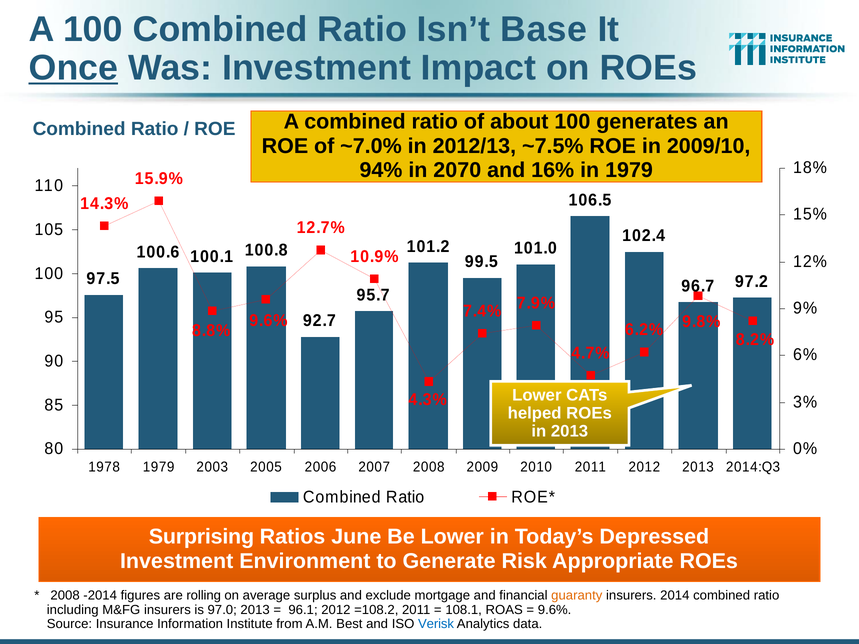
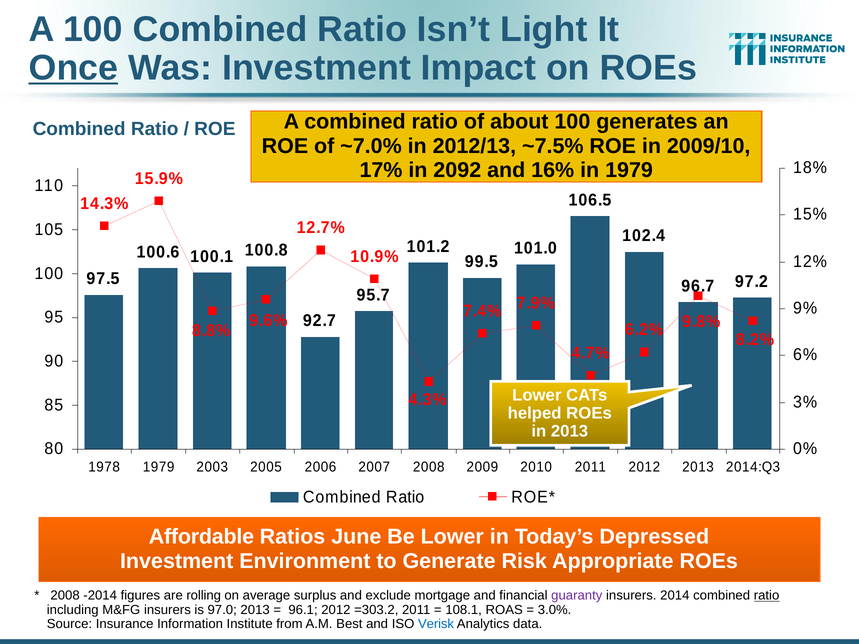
Base: Base -> Light (544, 29)
94%: 94% -> 17% (381, 170)
2070: 2070 -> 2092 (457, 170)
Surprising: Surprising -> Affordable (201, 537)
guaranty colour: orange -> purple (577, 596)
ratio underline: none -> present (767, 596)
=108.2: =108.2 -> =303.2 (376, 610)
9.6%: 9.6% -> 3.0% (555, 610)
